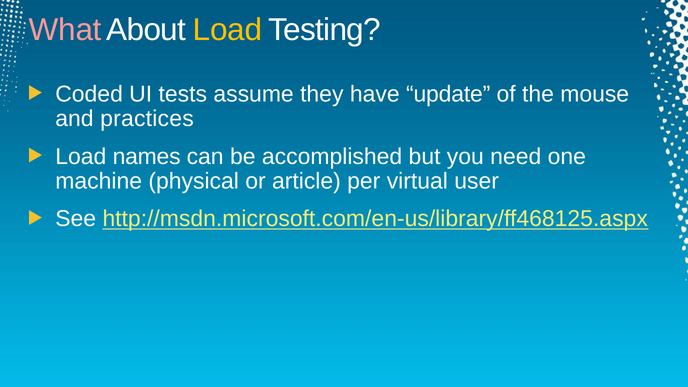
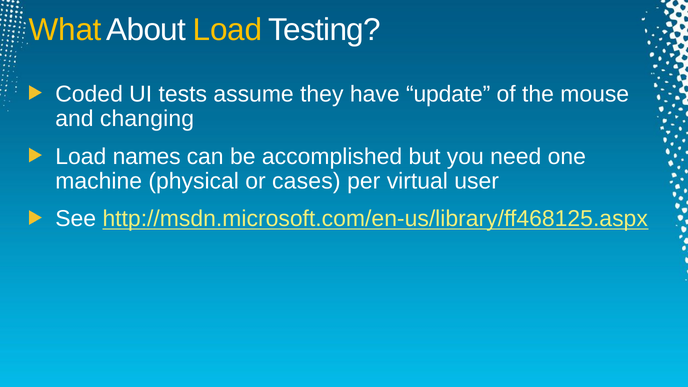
What colour: pink -> yellow (65, 30)
practices: practices -> changing (147, 119)
article: article -> cases (306, 181)
